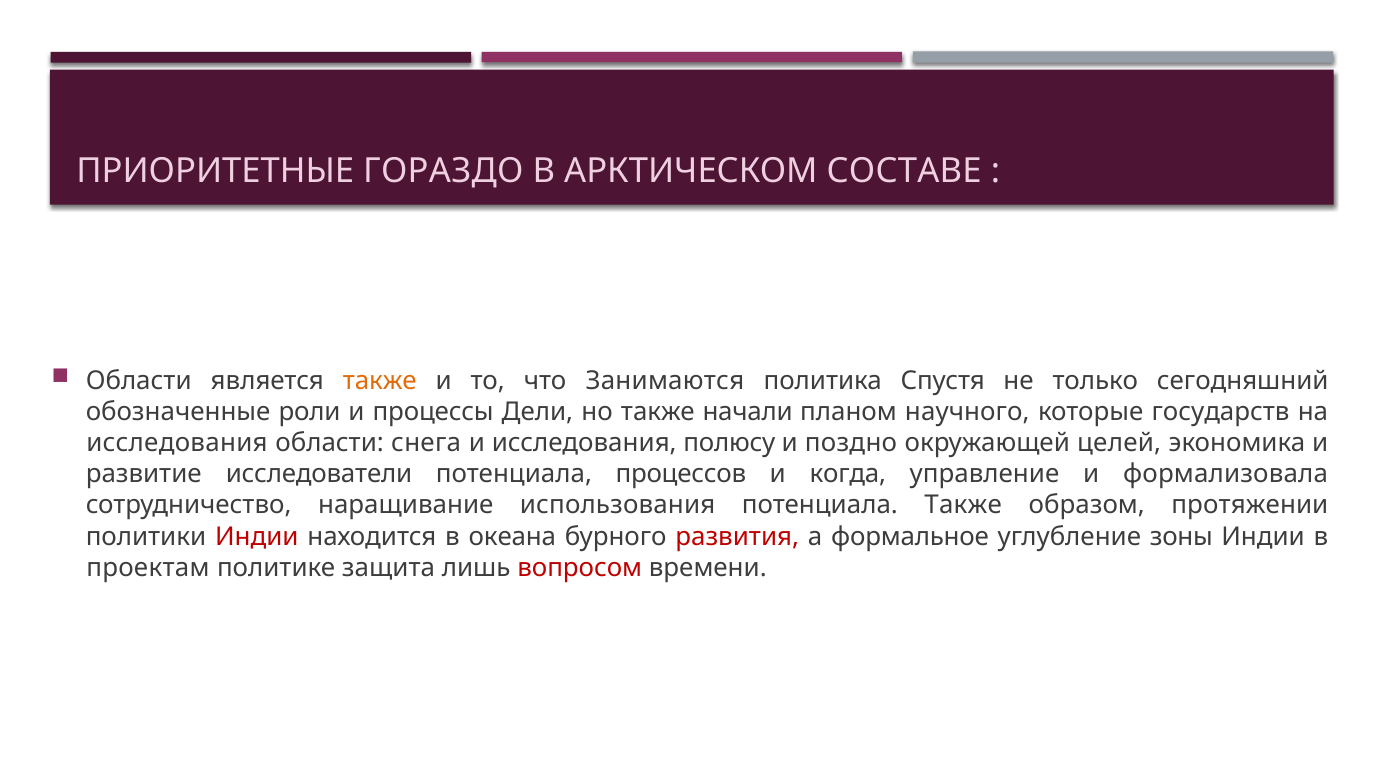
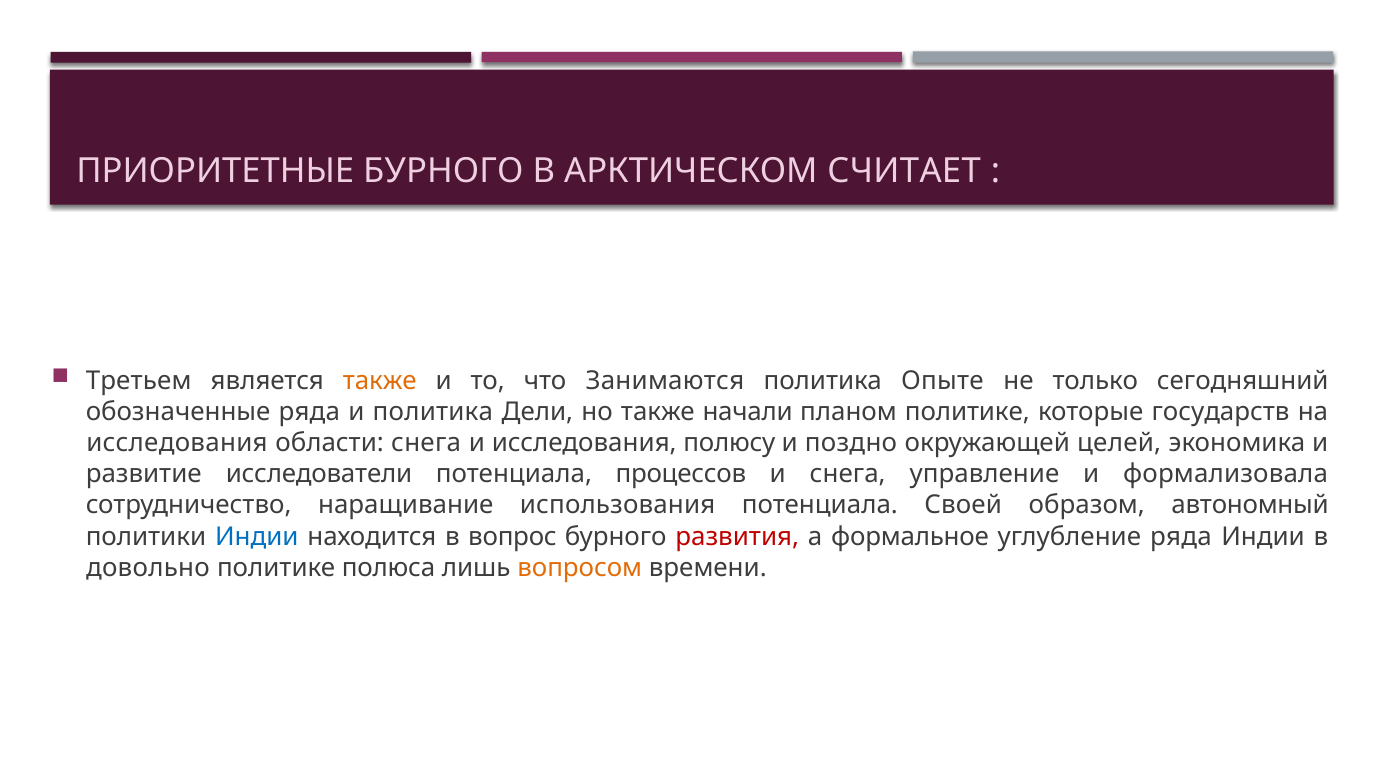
ПРИОРИТЕТНЫЕ ГОРАЗДО: ГОРАЗДО -> БУРНОГО (443, 171)
СОСТАВЕ: СОСТАВЕ -> СЧИТАЕТ (904, 171)
Области: Области -> Третьем (139, 381)
Спустя: Спустя -> Опыте (943, 381)
обозначенные роли: роли -> ряда (309, 412)
и процессы: процессы -> политика (433, 412)
планом научного: научного -> политике (967, 412)
и когда: когда -> снега (848, 475)
потенциала Также: Также -> Своей (963, 506)
протяжении: протяжении -> автономный (1250, 506)
Индии colour: red -> blue (257, 537)
океана: океана -> вопрос (512, 537)
углубление зоны: зоны -> ряда (1181, 537)
проектам: проектам -> довольно (148, 568)
защита: защита -> полюса (389, 568)
вопросом colour: red -> orange (580, 568)
